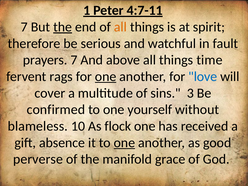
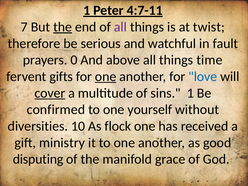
all colour: orange -> purple (120, 27)
spirit: spirit -> twist (209, 27)
prayers 7: 7 -> 0 (74, 60)
rags: rags -> gifts (61, 77)
cover underline: none -> present (50, 93)
sins 3: 3 -> 1 (190, 93)
blameless: blameless -> diversities (38, 126)
absence: absence -> ministry (62, 143)
one underline: present -> none (124, 143)
perverse: perverse -> disputing (38, 159)
